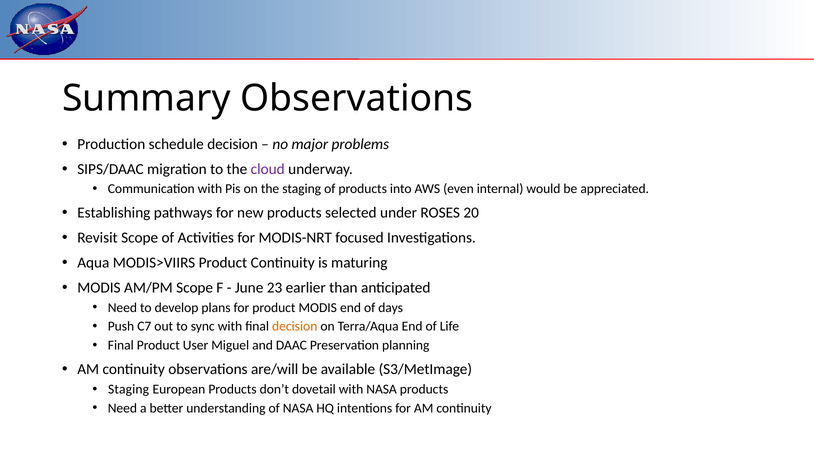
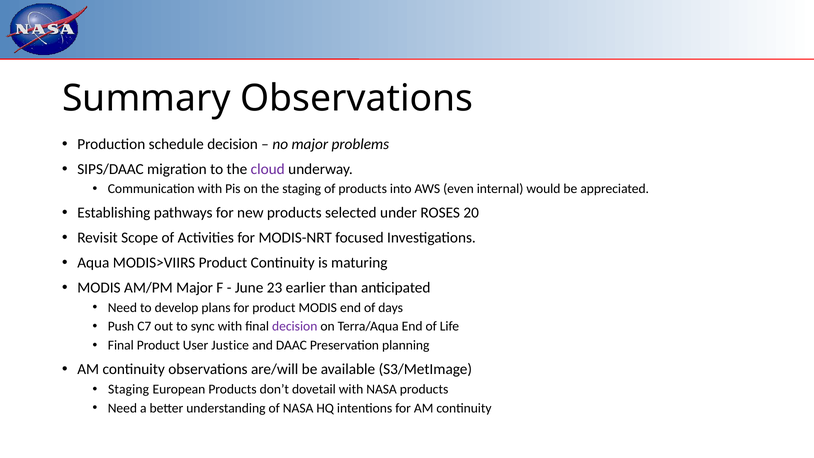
AM/PM Scope: Scope -> Major (195, 288)
decision colour: orange -> purple (295, 326)
Miguel: Miguel -> Justice (230, 345)
